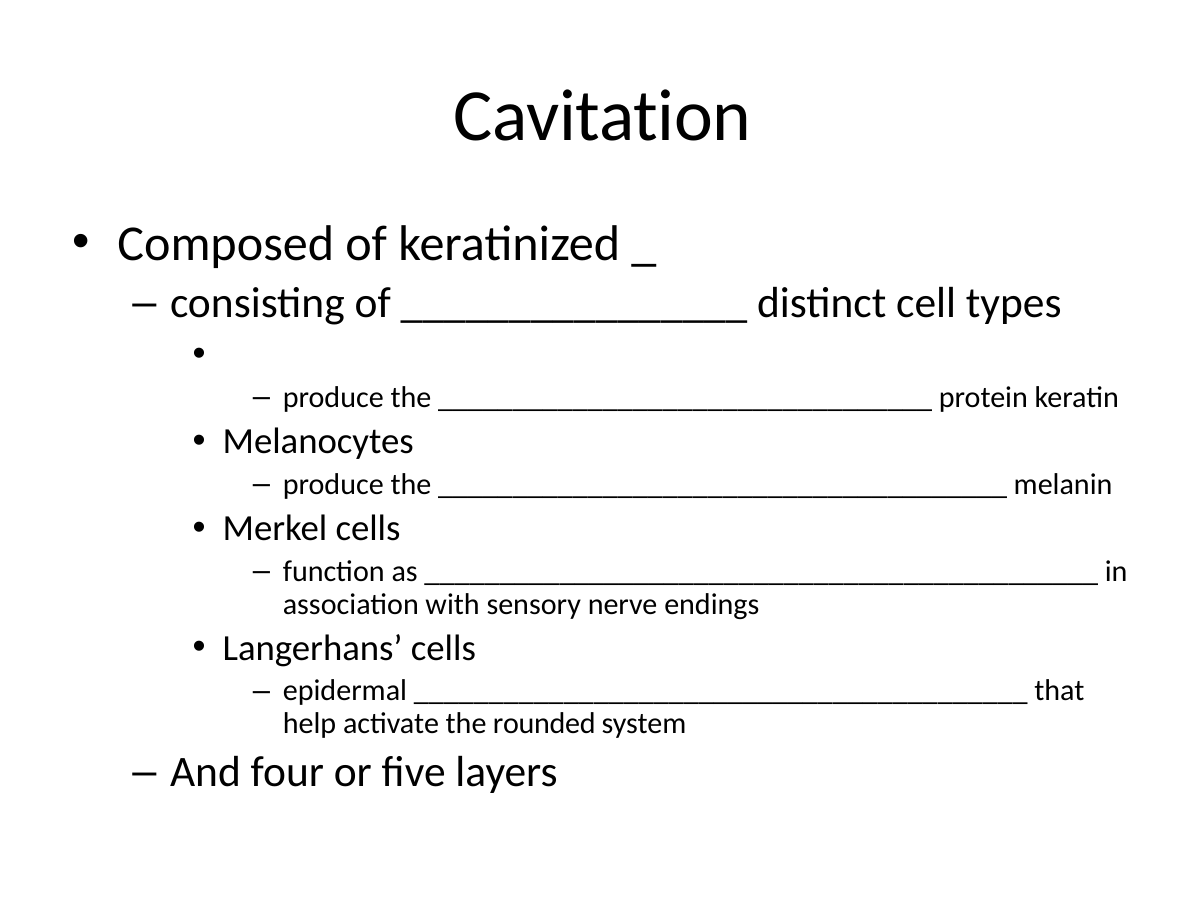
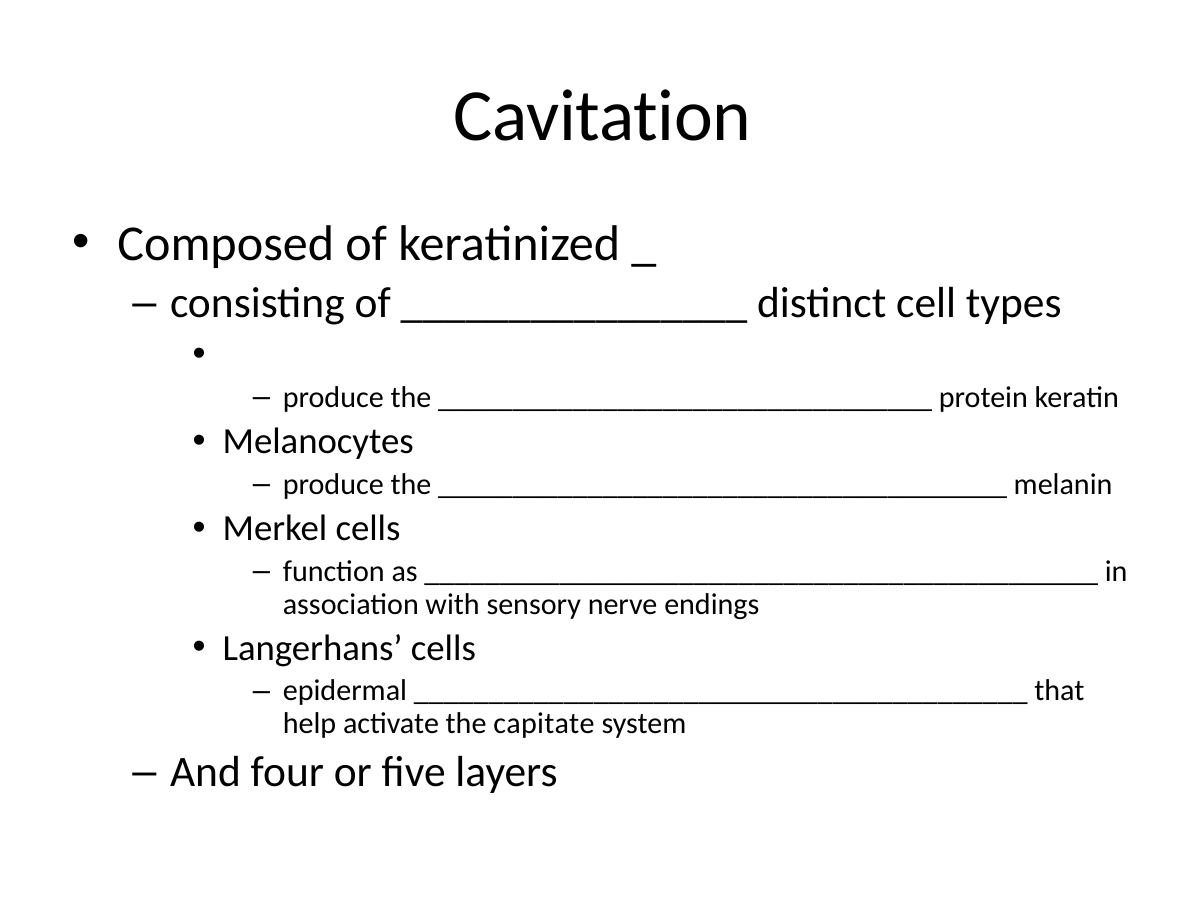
rounded: rounded -> capitate (544, 724)
